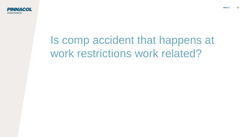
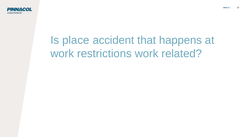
comp: comp -> place (76, 40)
